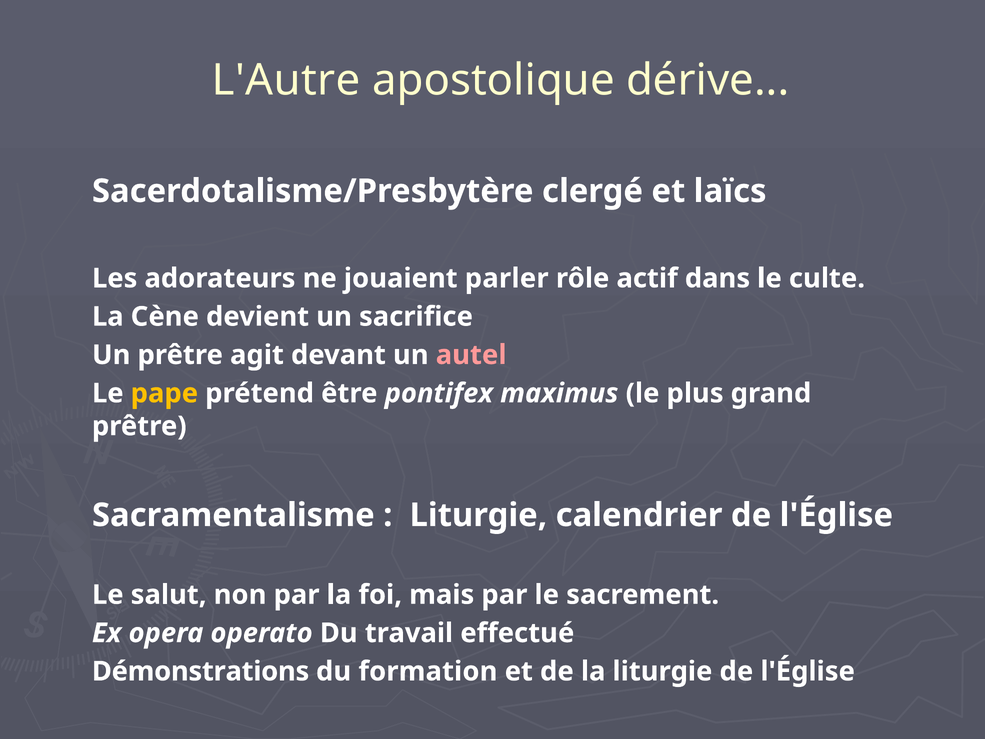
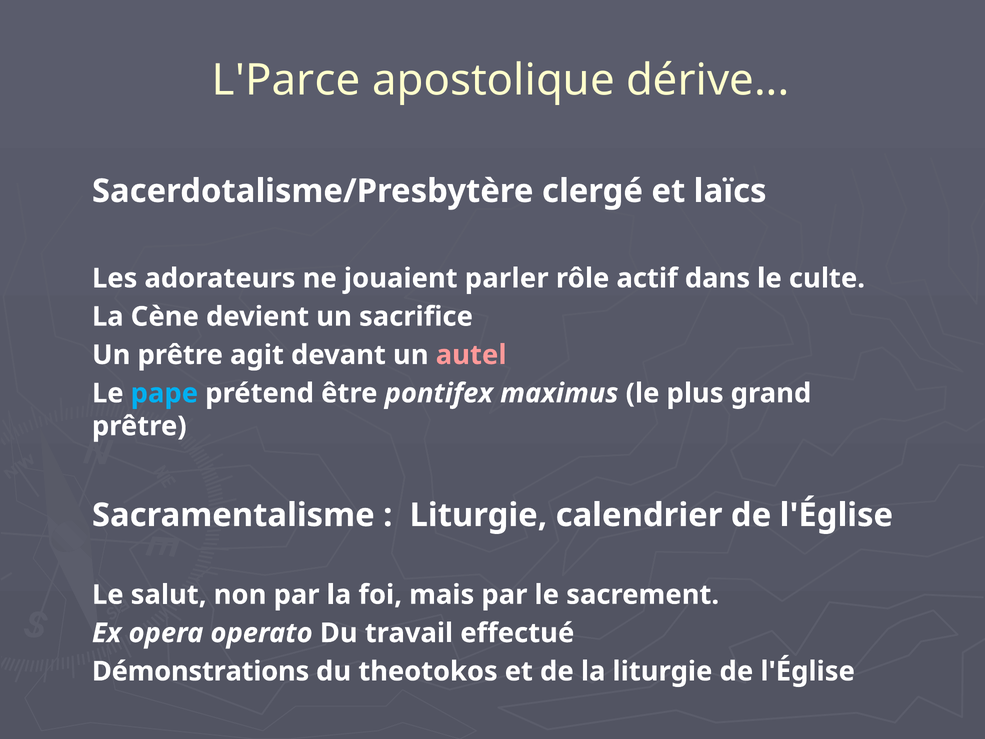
L'Autre: L'Autre -> L'Parce (286, 80)
pape colour: yellow -> light blue (164, 393)
formation: formation -> theotokos (428, 671)
